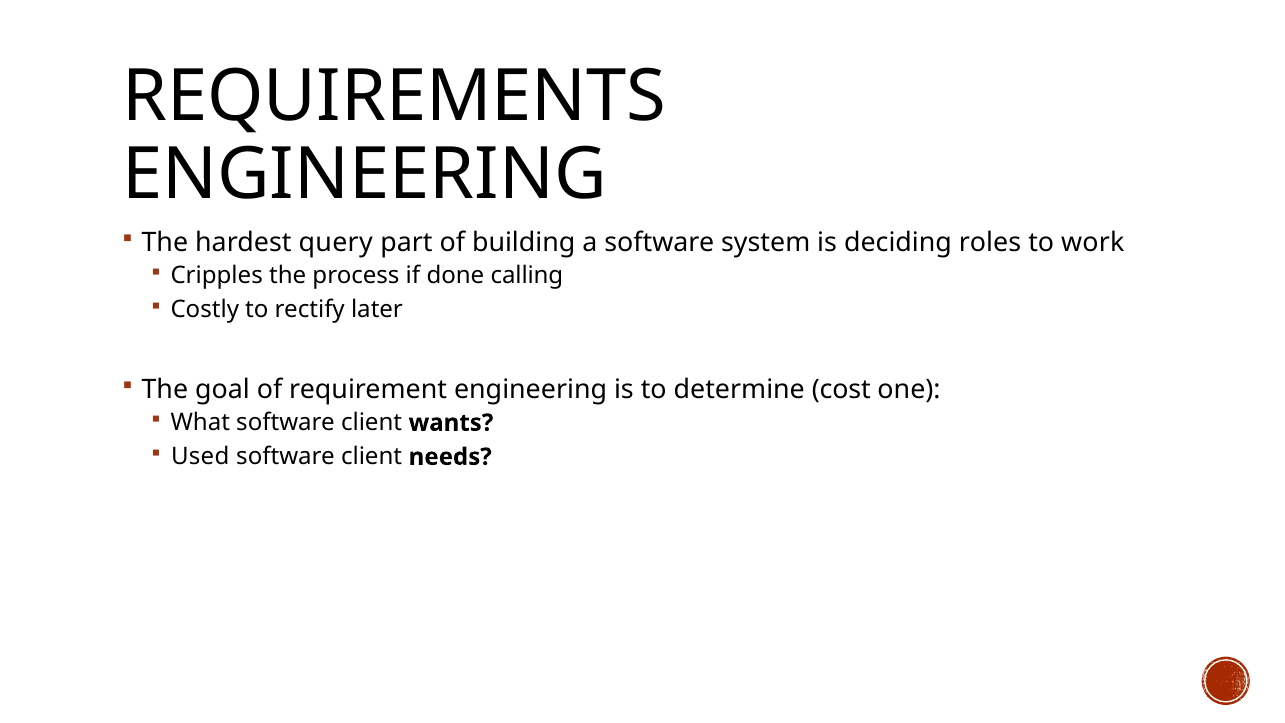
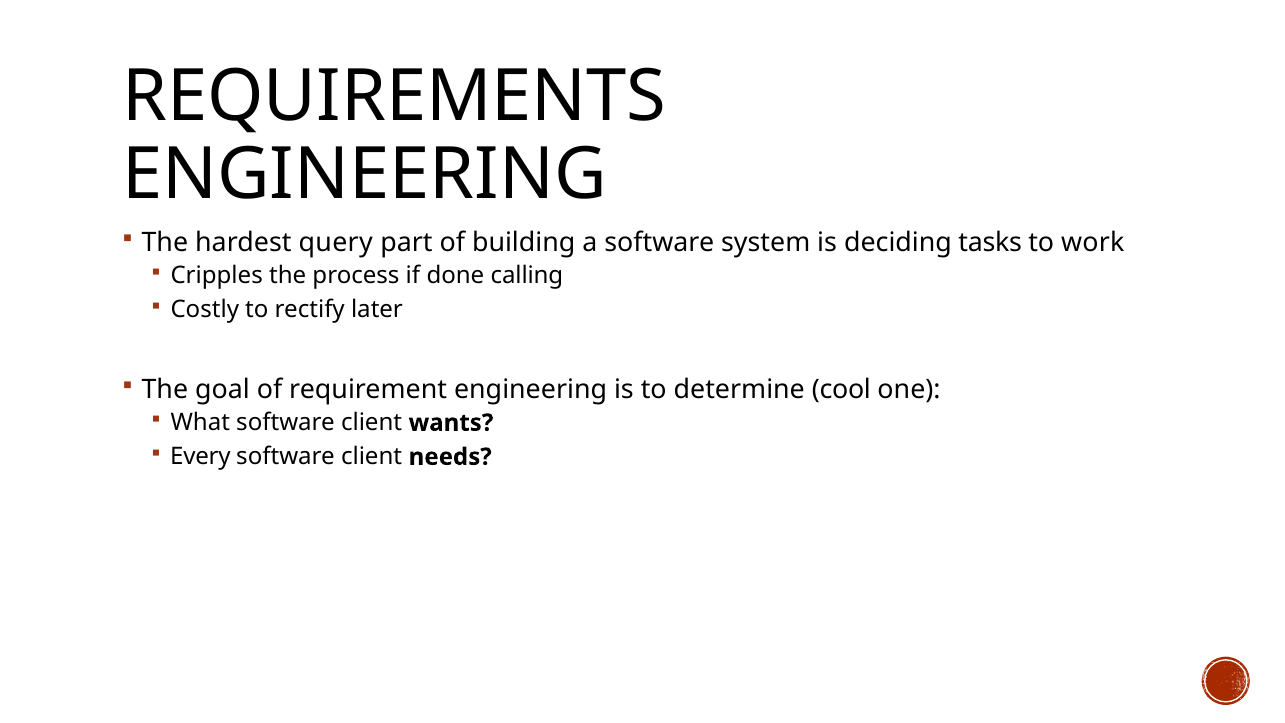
roles: roles -> tasks (990, 243)
cost: cost -> cool (841, 390)
Used: Used -> Every (200, 457)
